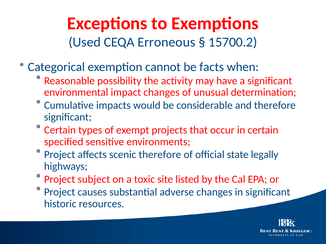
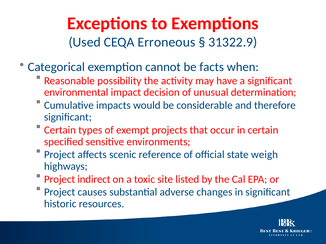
15700.2: 15700.2 -> 31322.9 (233, 42)
impact changes: changes -> decision (162, 93)
scenic therefore: therefore -> reference (160, 155)
legally: legally -> weigh (265, 155)
subject: subject -> indirect (94, 180)
